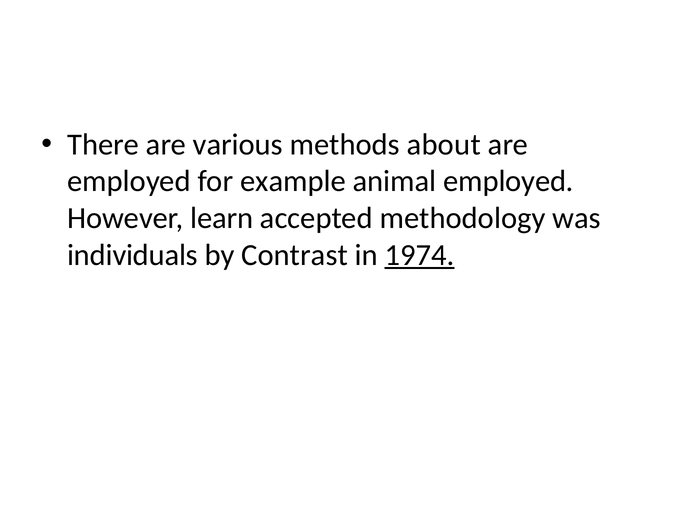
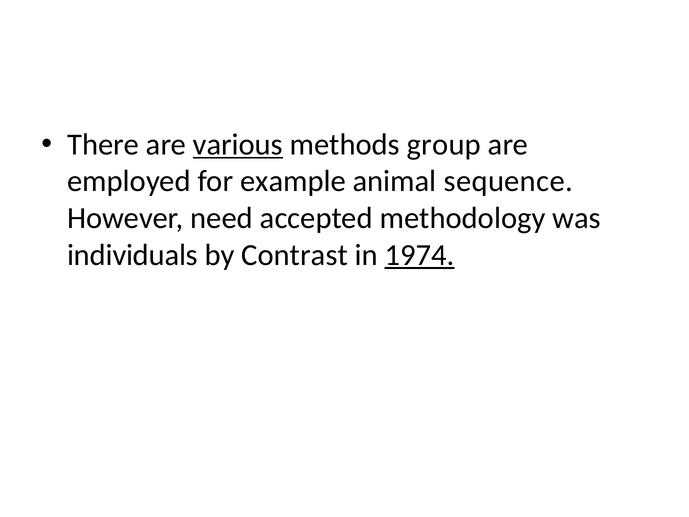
various underline: none -> present (238, 145)
about: about -> group (444, 145)
animal employed: employed -> sequence (508, 181)
learn: learn -> need (222, 218)
